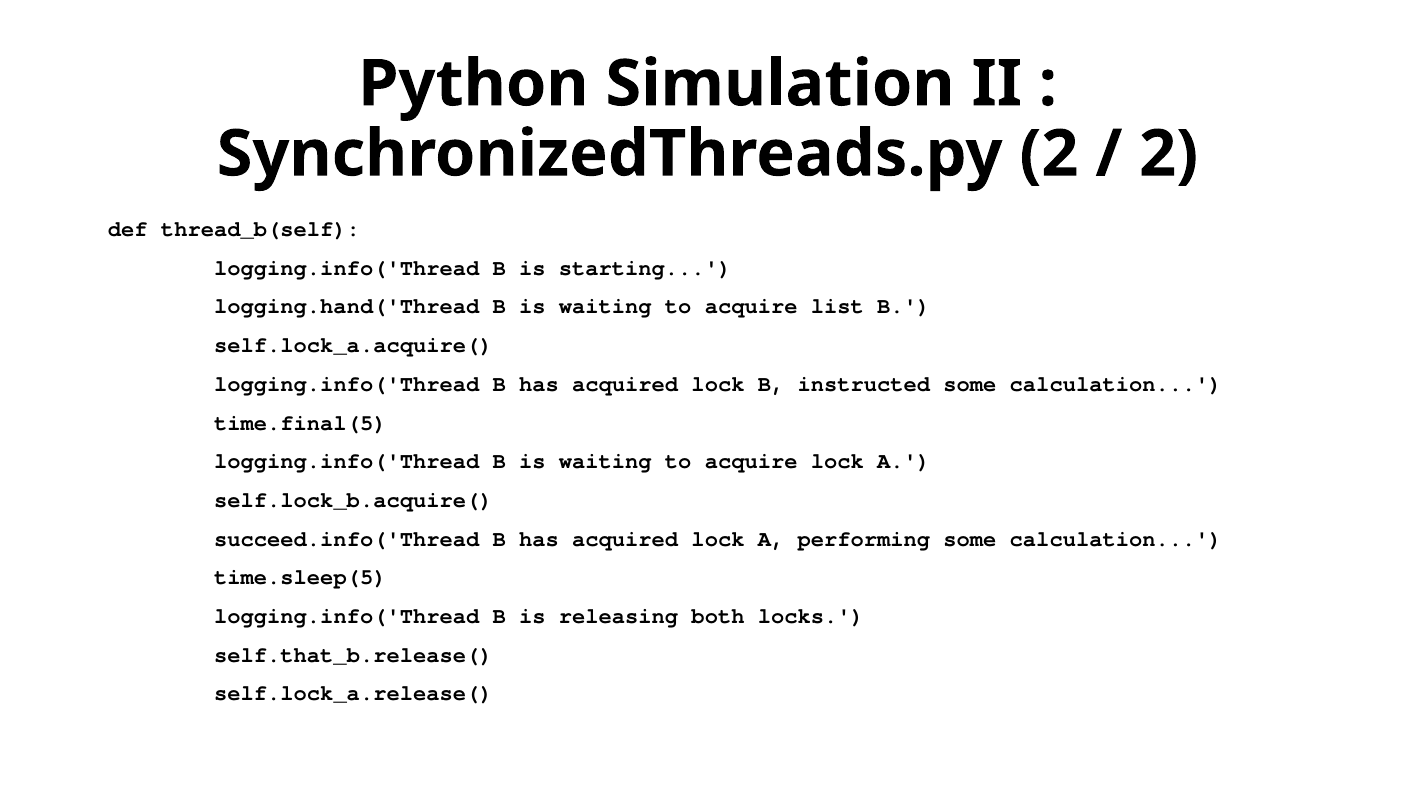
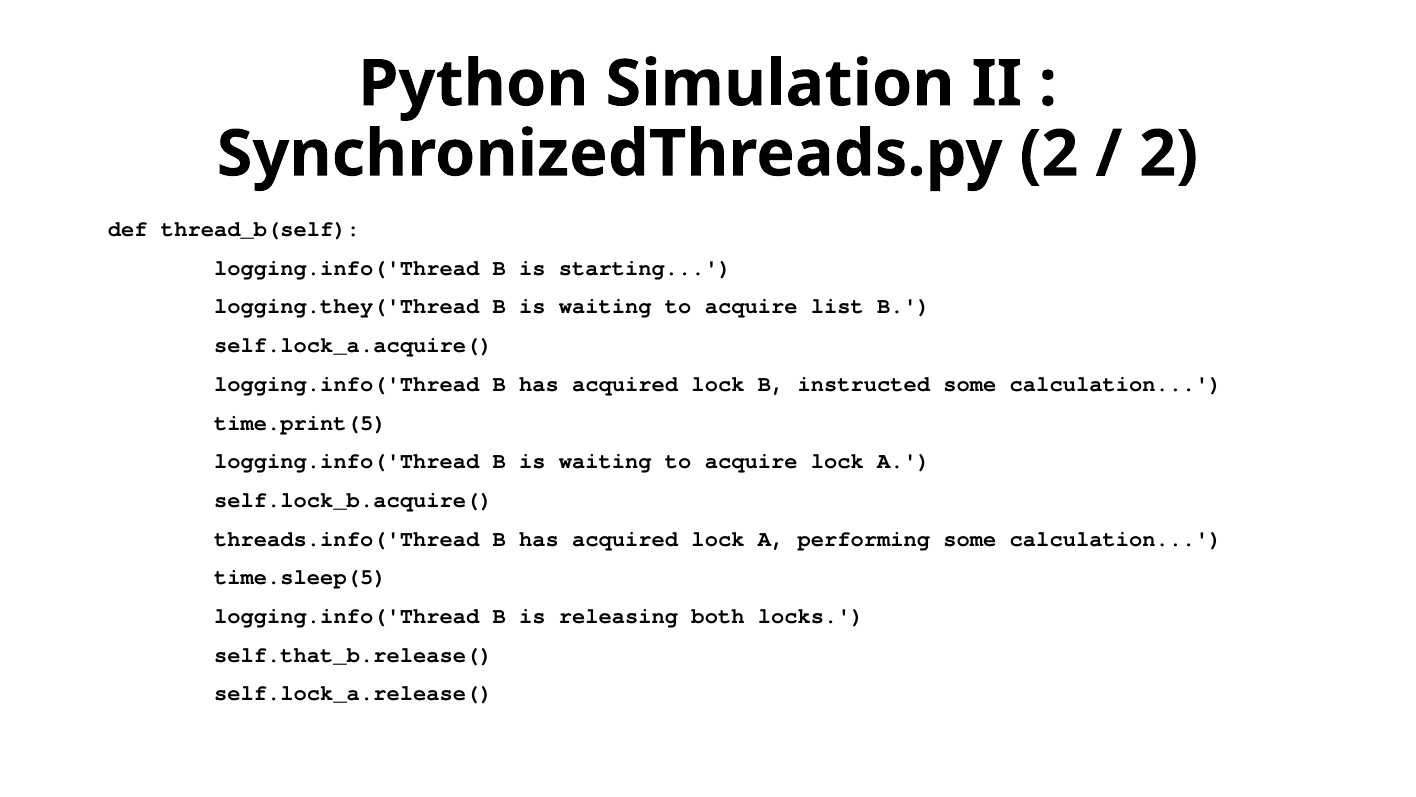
logging.hand('Thread: logging.hand('Thread -> logging.they('Thread (347, 306)
time.final(5: time.final(5 -> time.print(5 (300, 423)
succeed.info('Thread: succeed.info('Thread -> threads.info('Thread (347, 539)
